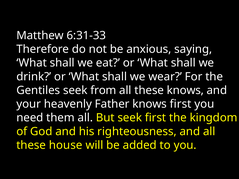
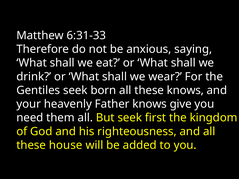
from: from -> born (103, 90)
knows first: first -> give (181, 104)
